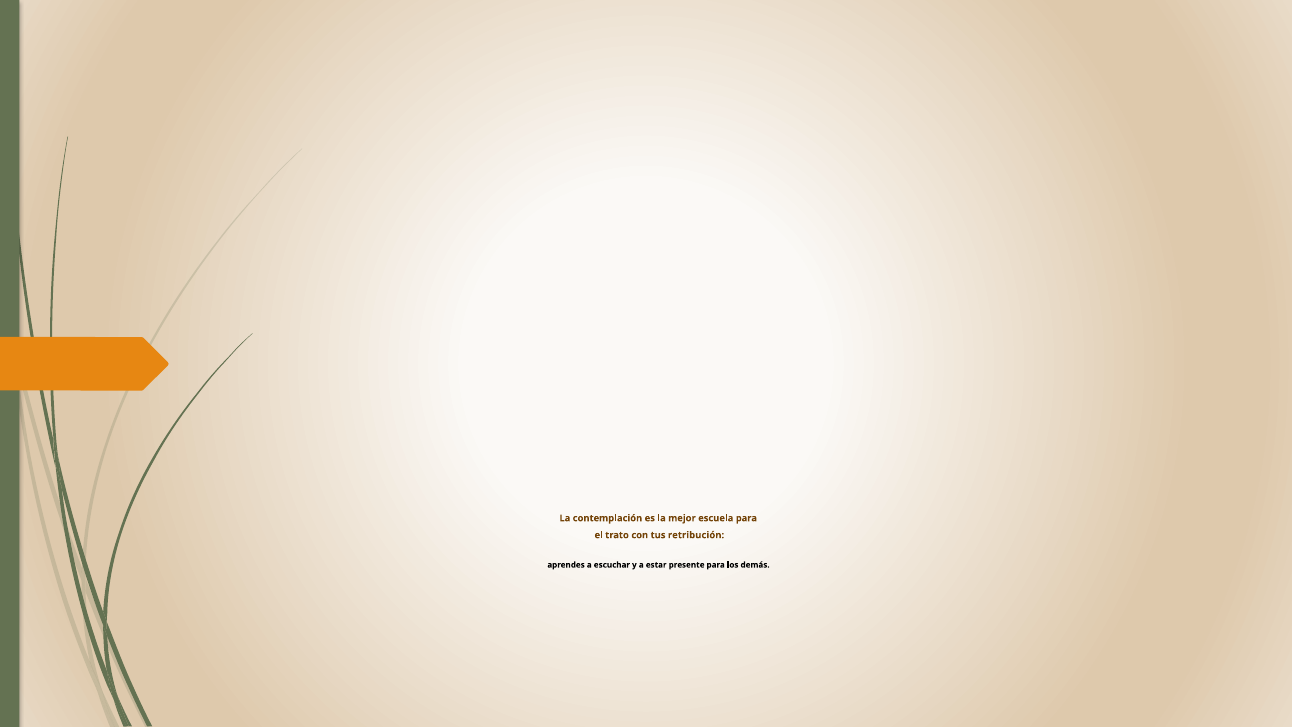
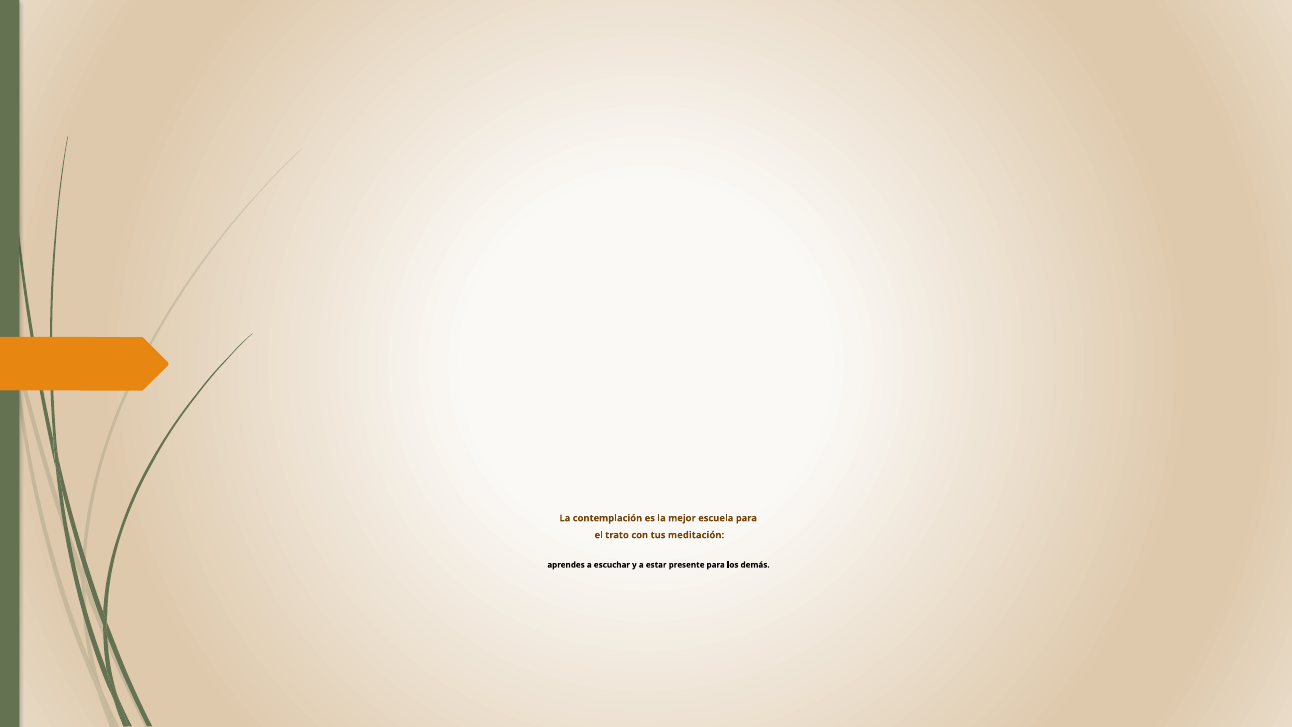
retribución: retribución -> meditación (696, 535)
